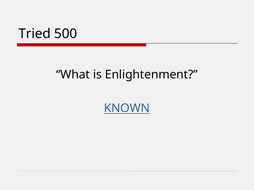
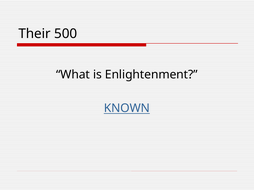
Tried: Tried -> Their (35, 34)
